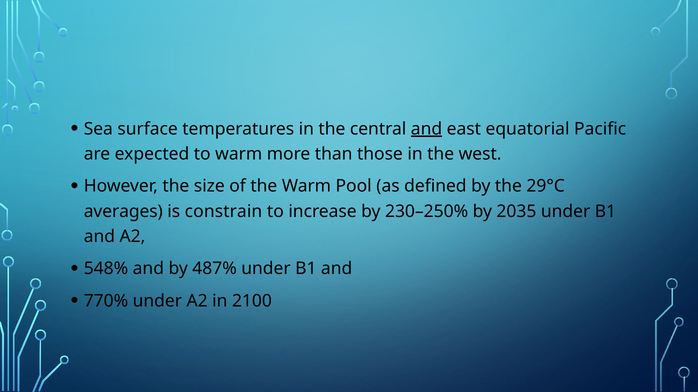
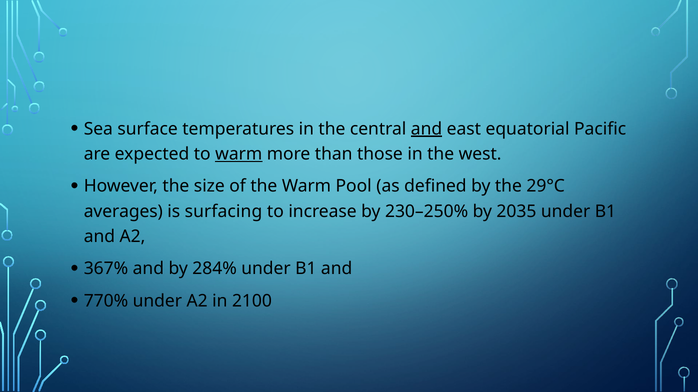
warm underline: none -> present (239, 154)
constrain: constrain -> surfacing (223, 212)
548%: 548% -> 367% (106, 269)
487%: 487% -> 284% (215, 269)
